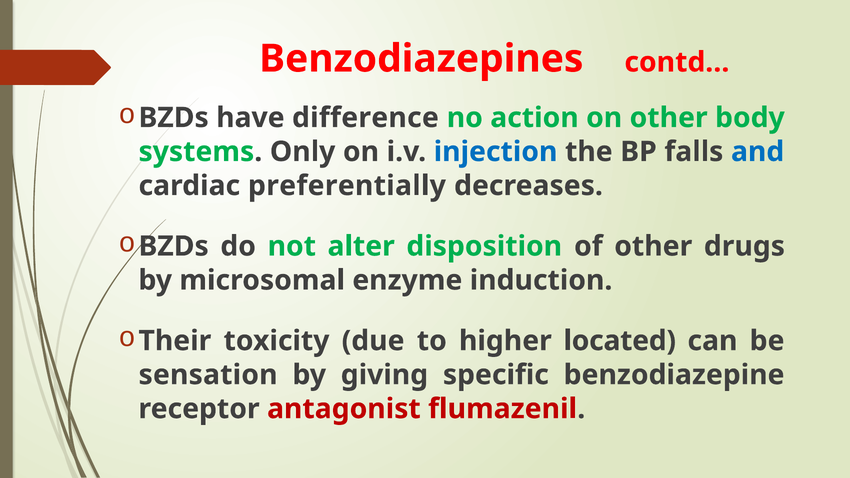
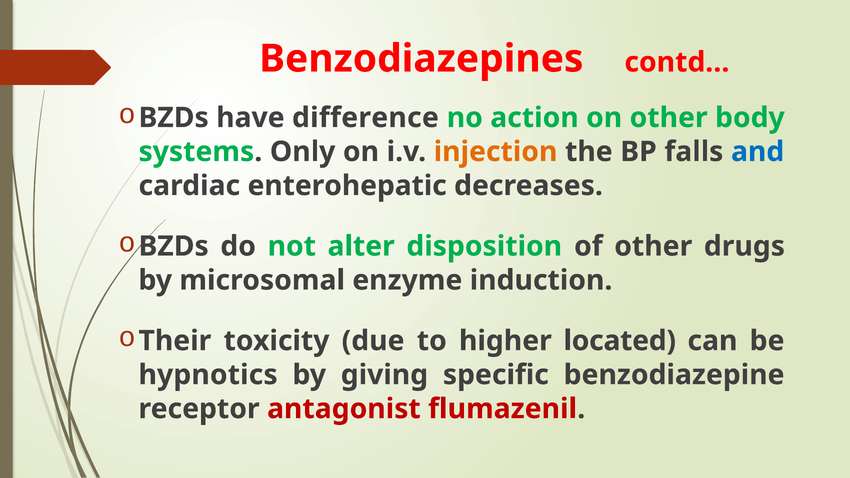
injection colour: blue -> orange (496, 152)
preferentially: preferentially -> enterohepatic (347, 186)
sensation: sensation -> hypnotics (208, 375)
